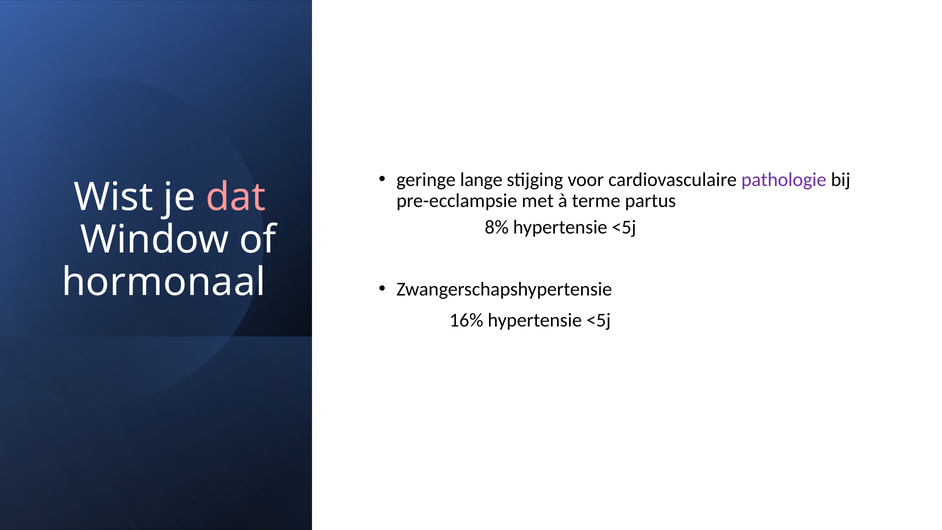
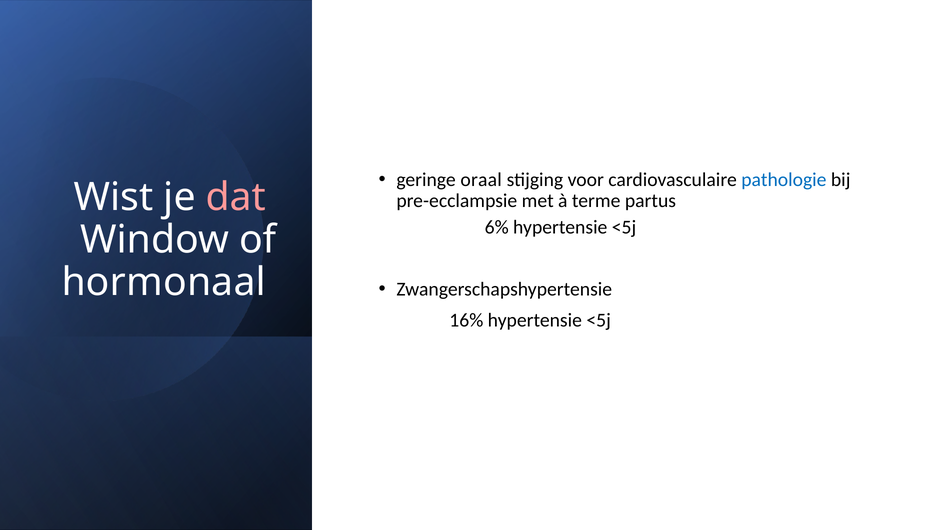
lange: lange -> oraal (481, 180)
pathologie colour: purple -> blue (784, 180)
8%: 8% -> 6% (497, 227)
